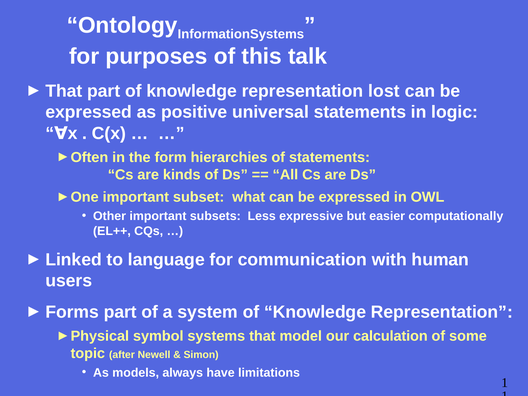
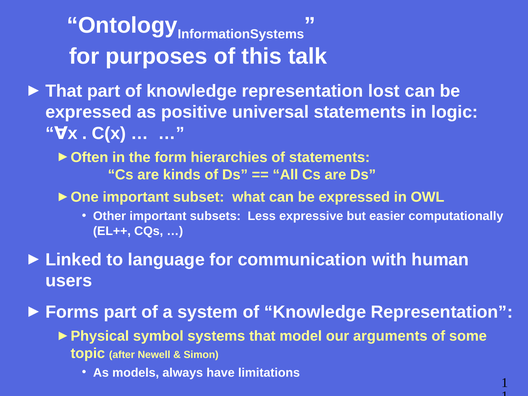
calculation: calculation -> arguments (390, 336)
